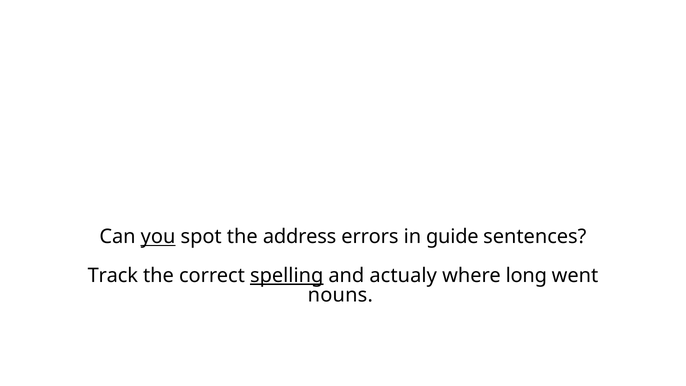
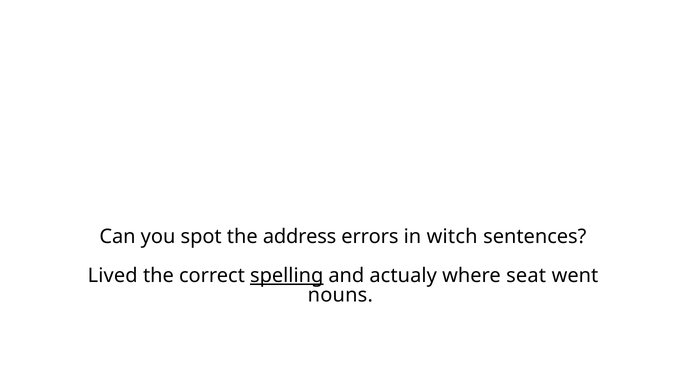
you underline: present -> none (158, 237)
guide: guide -> witch (452, 237)
Track: Track -> Lived (113, 276)
long: long -> seat (526, 276)
